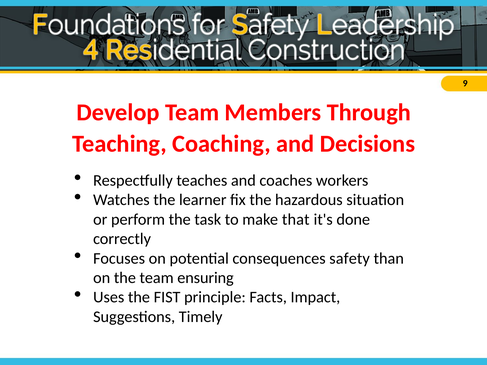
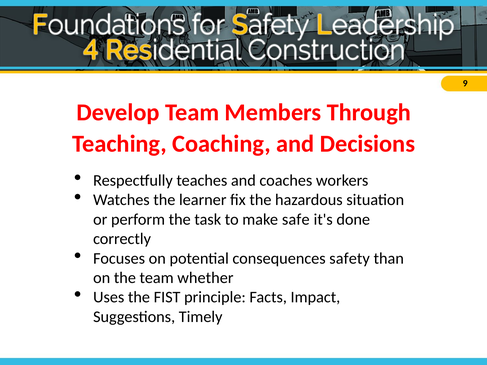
that: that -> safe (296, 220)
ensuring: ensuring -> whether (205, 278)
